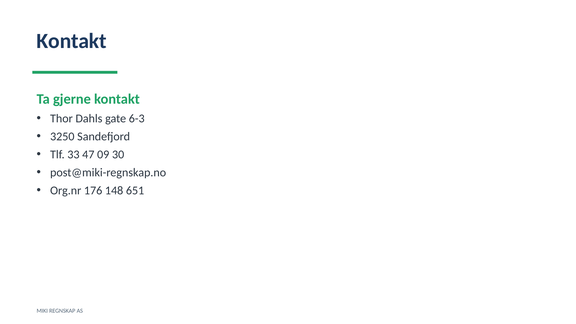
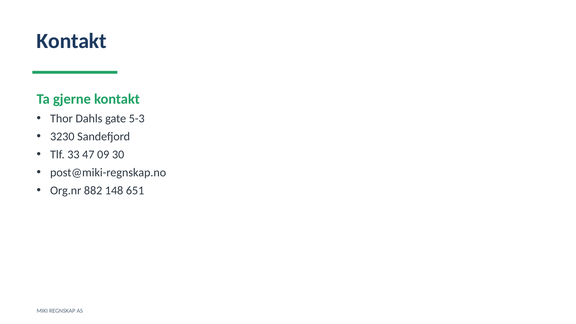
6-3: 6-3 -> 5-3 (137, 118)
3250: 3250 -> 3230 (62, 136)
176: 176 -> 882 (93, 190)
